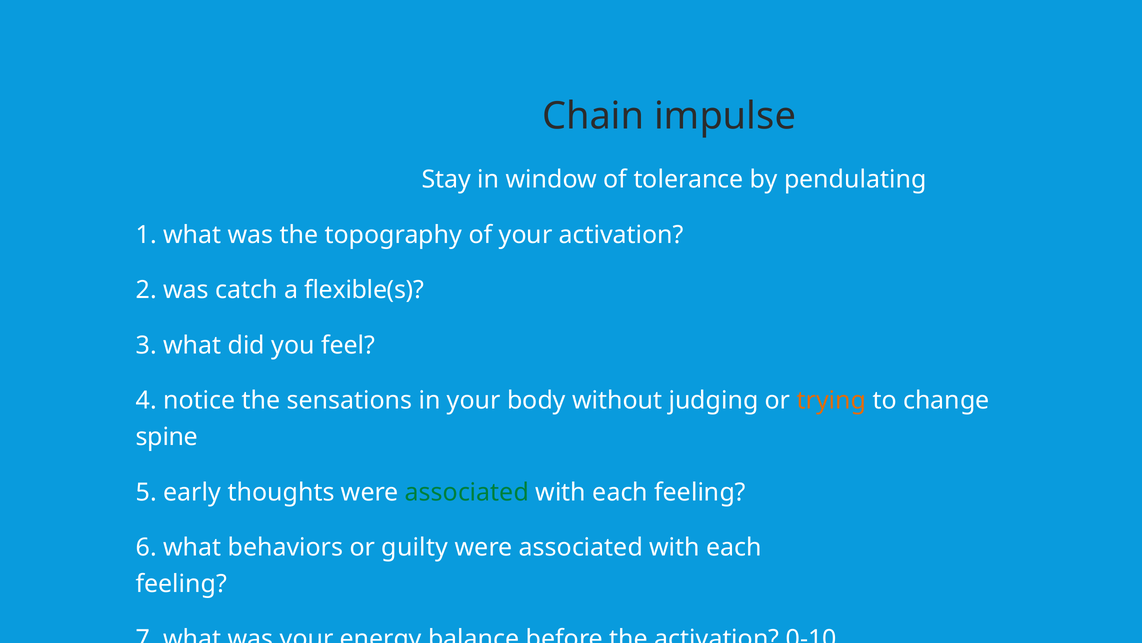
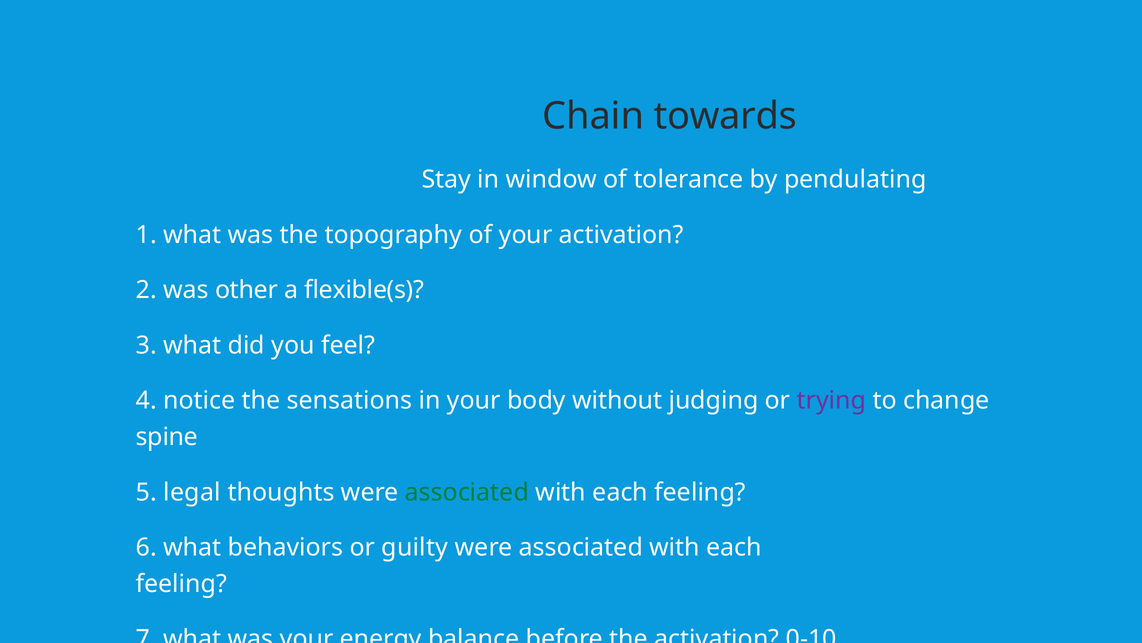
impulse: impulse -> towards (725, 116)
catch: catch -> other (247, 290)
trying colour: orange -> purple (831, 400)
early: early -> legal (192, 492)
